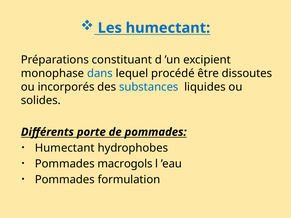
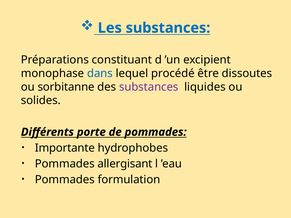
Les humectant: humectant -> substances (168, 28)
incorporés: incorporés -> sorbitanne (66, 87)
substances colour: blue -> purple (149, 87)
Humectant: Humectant -> Importante (65, 148)
macrogols: macrogols -> allergisant (125, 164)
